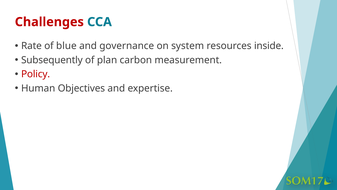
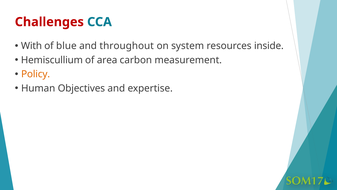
Rate: Rate -> With (31, 46)
governance: governance -> throughout (127, 46)
Subsequently: Subsequently -> Hemiscullium (52, 60)
plan: plan -> area (107, 60)
Policy colour: red -> orange (36, 74)
